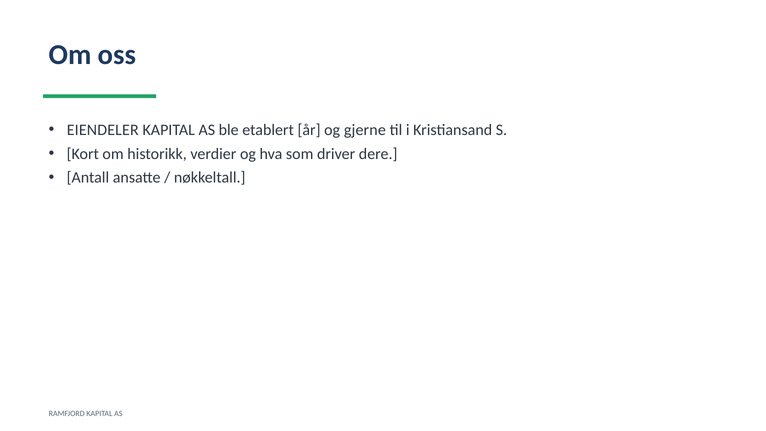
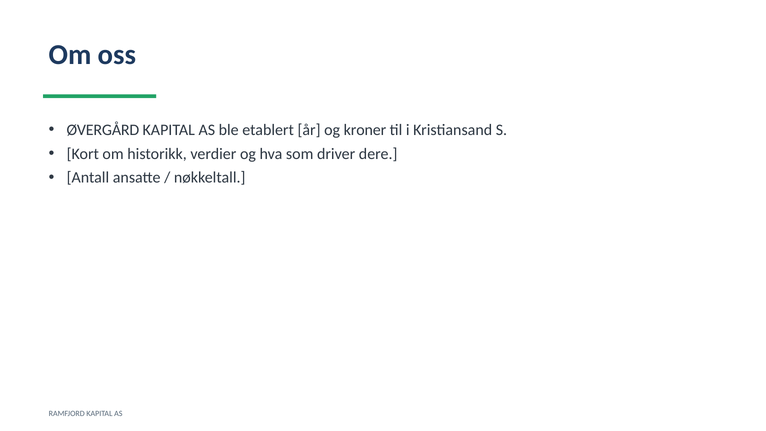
EIENDELER: EIENDELER -> ØVERGÅRD (103, 130)
gjerne: gjerne -> kroner (365, 130)
